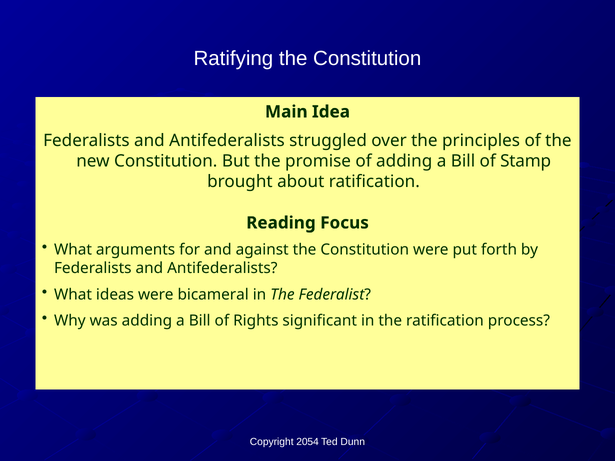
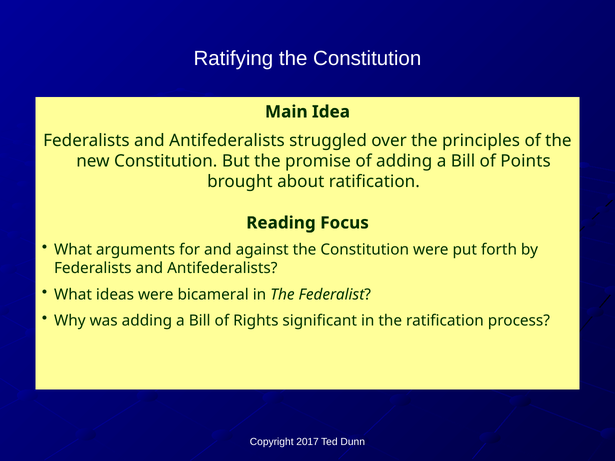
Stamp: Stamp -> Points (525, 161)
2054: 2054 -> 2017 (308, 442)
